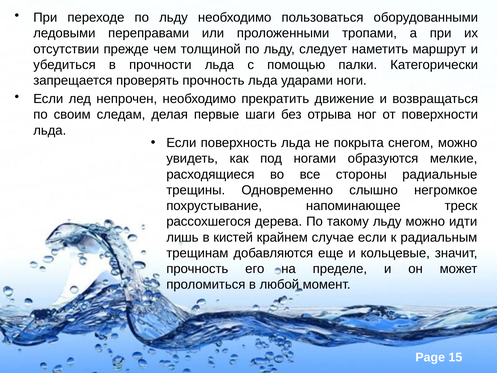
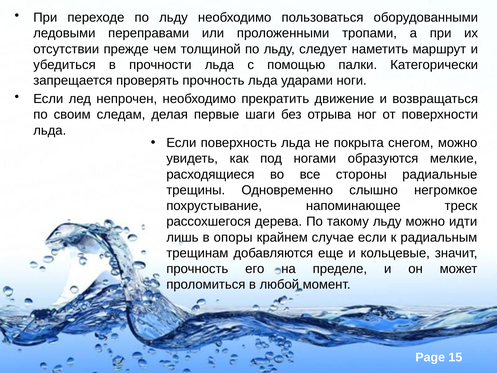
кистей: кистей -> опоры (233, 237)
